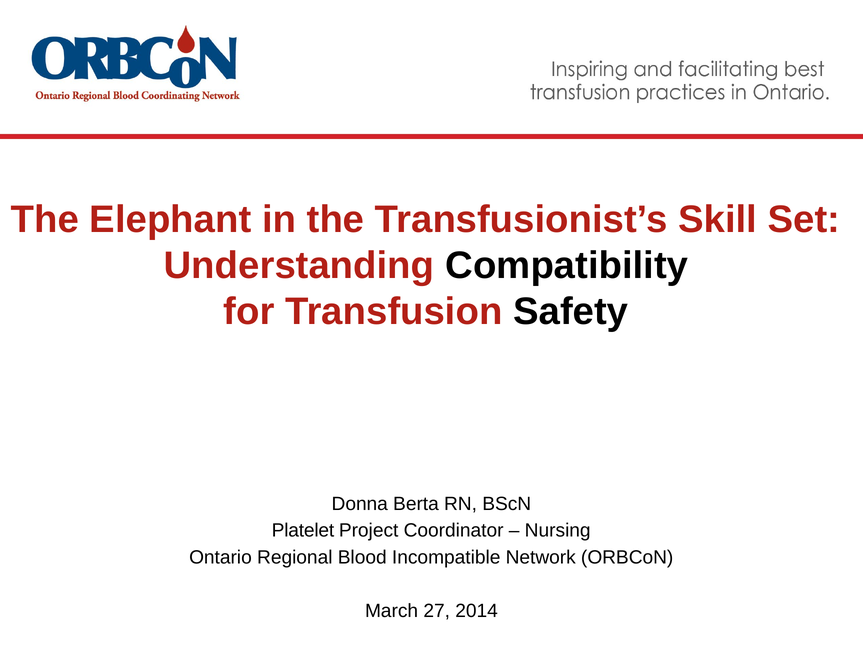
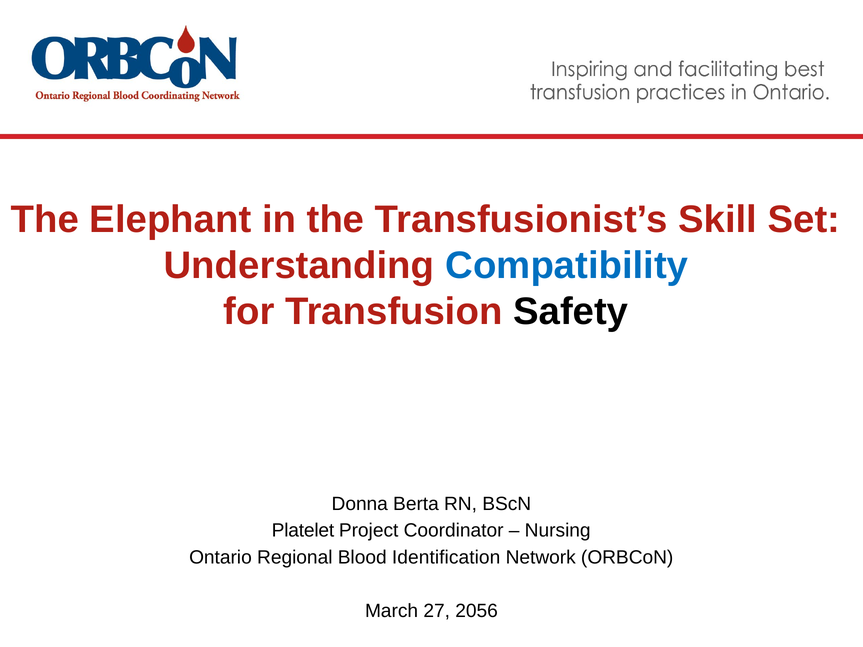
Compatibility colour: black -> blue (567, 266)
Incompatible: Incompatible -> Identification (446, 558)
2014: 2014 -> 2056 (477, 611)
